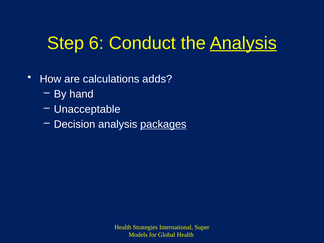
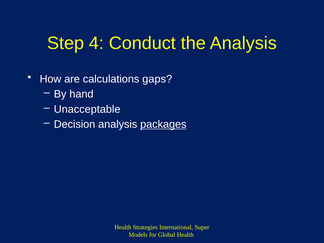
6: 6 -> 4 (96, 43)
Analysis underline: present -> none (243, 43)
adds: adds -> gaps (157, 79)
